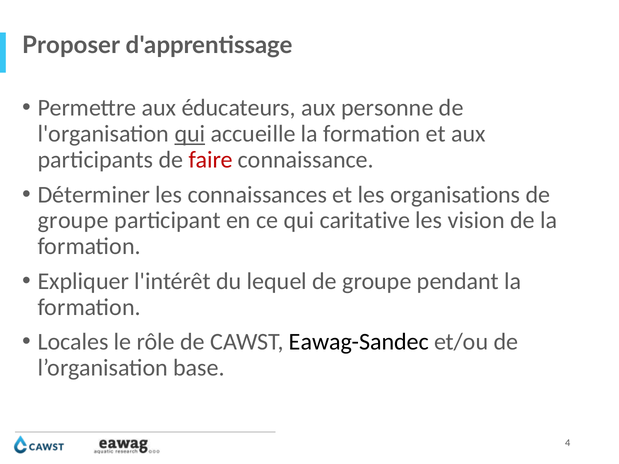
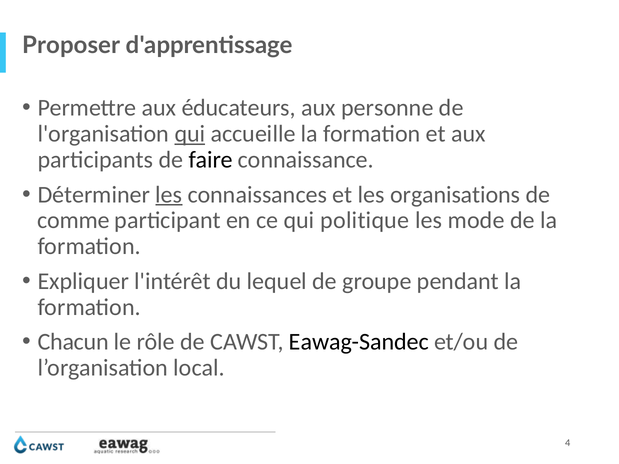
faire colour: red -> black (211, 160)
les underline: none -> present (169, 195)
groupe: groupe -> comme (74, 221)
caritative: caritative -> politique (365, 221)
vision: vision -> mode (476, 221)
Locales: Locales -> Chacun (73, 342)
base: base -> local (199, 368)
